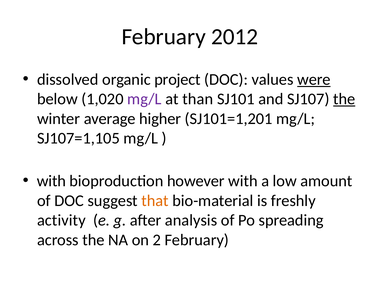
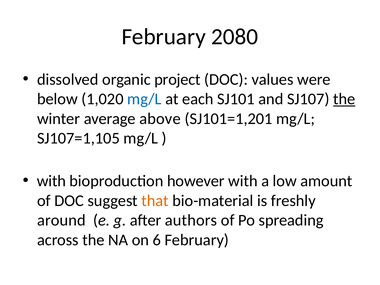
2012: 2012 -> 2080 (235, 37)
were underline: present -> none (314, 79)
mg/L colour: purple -> blue (144, 99)
than: than -> each (198, 99)
higher: higher -> above (160, 119)
activity: activity -> around (61, 220)
analysis: analysis -> authors (191, 220)
2: 2 -> 6 (157, 240)
